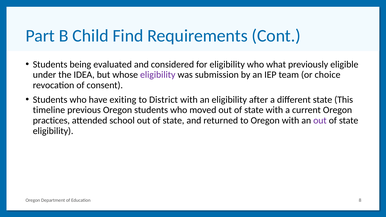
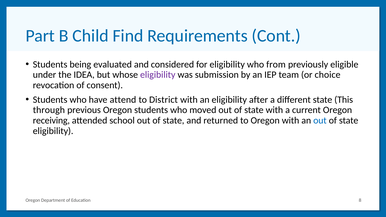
what: what -> from (276, 64)
exiting: exiting -> attend (123, 100)
timeline: timeline -> through (49, 110)
practices: practices -> receiving (51, 121)
out colour: purple -> blue (320, 121)
